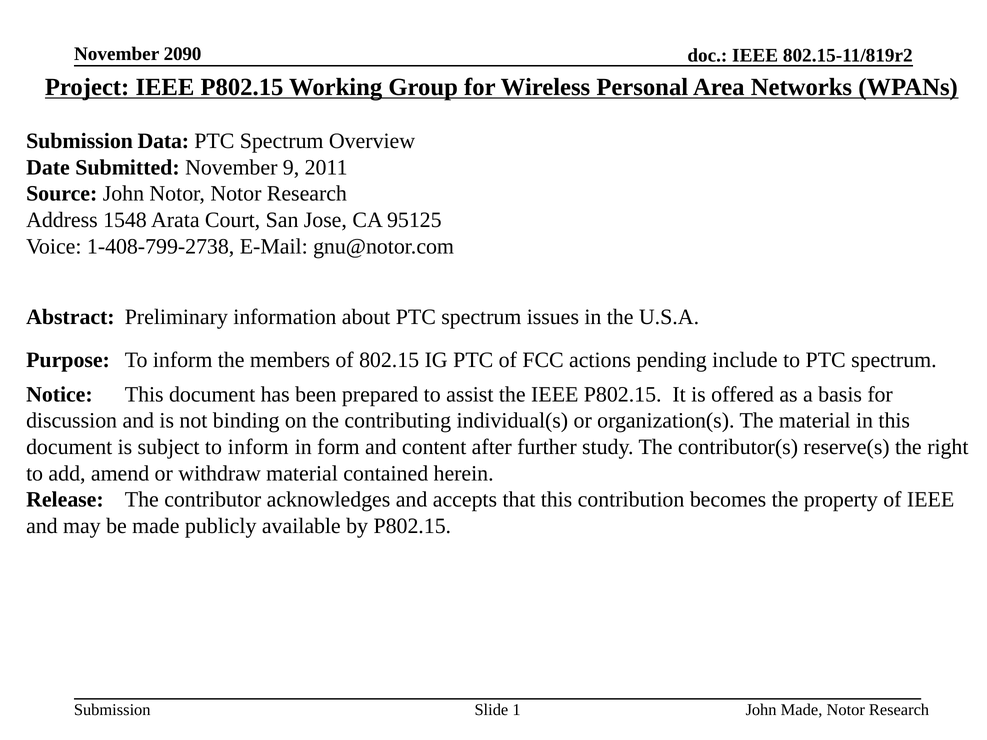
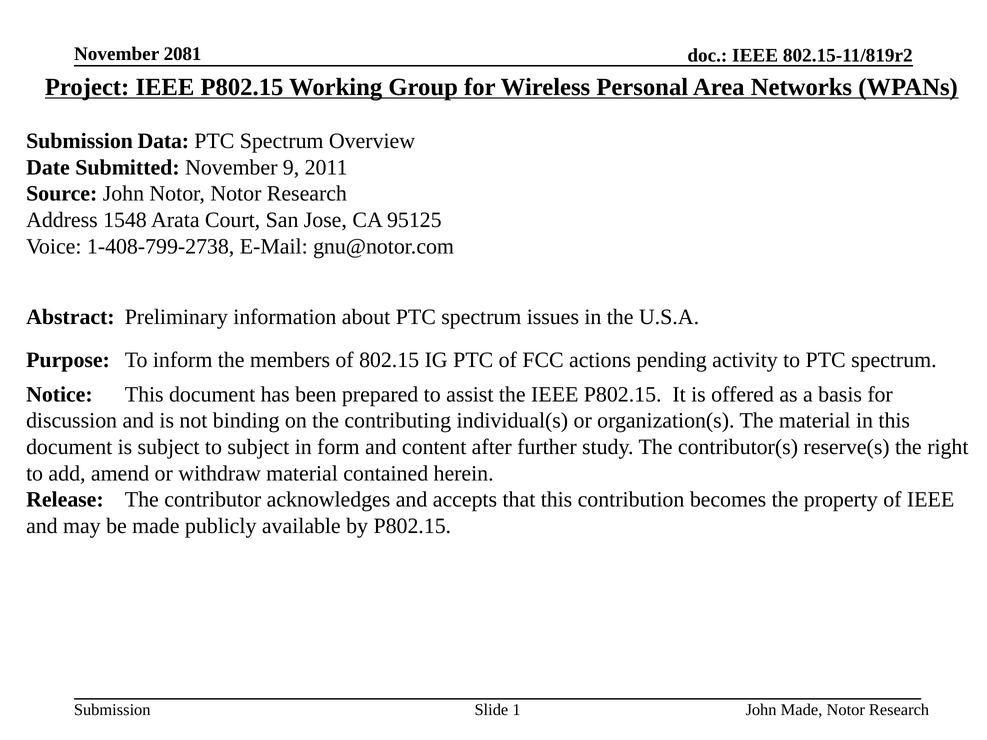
2090: 2090 -> 2081 (183, 54)
include: include -> activity (745, 360)
subject to inform: inform -> subject (258, 447)
